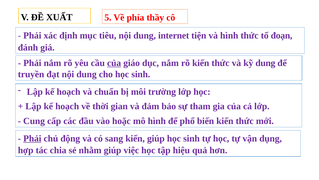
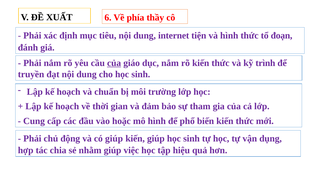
5: 5 -> 6 (108, 17)
kỹ dung: dung -> trình (265, 63)
Phải underline: present -> none (32, 138)
có sang: sang -> giúp (114, 138)
